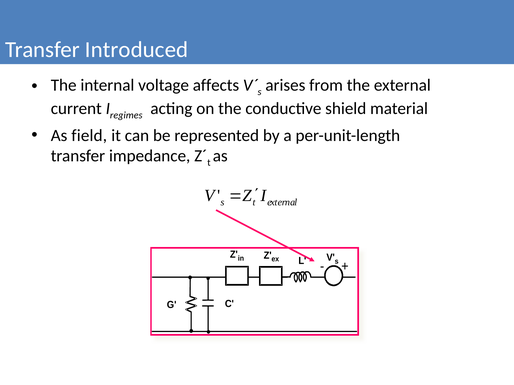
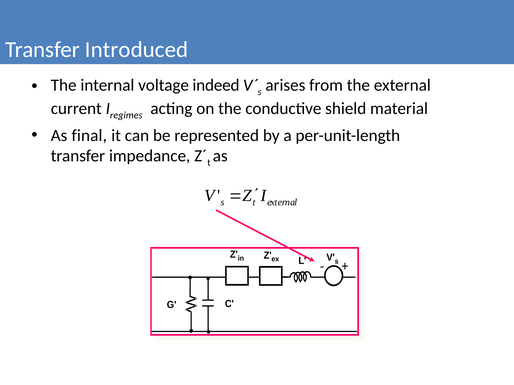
affects: affects -> indeed (216, 85)
field: field -> final (89, 136)
